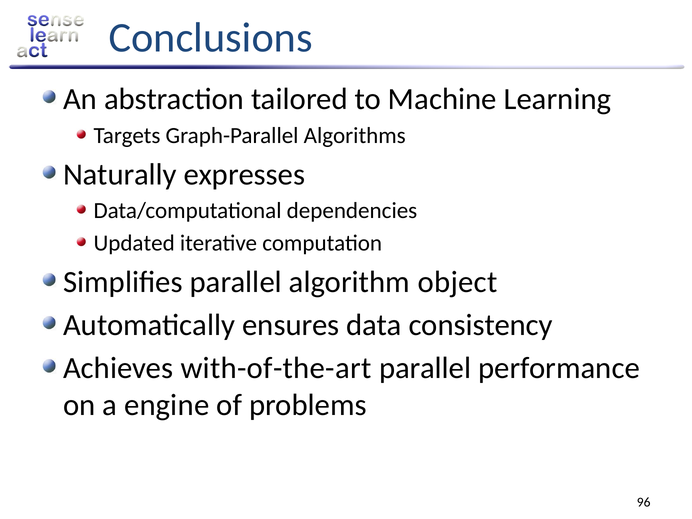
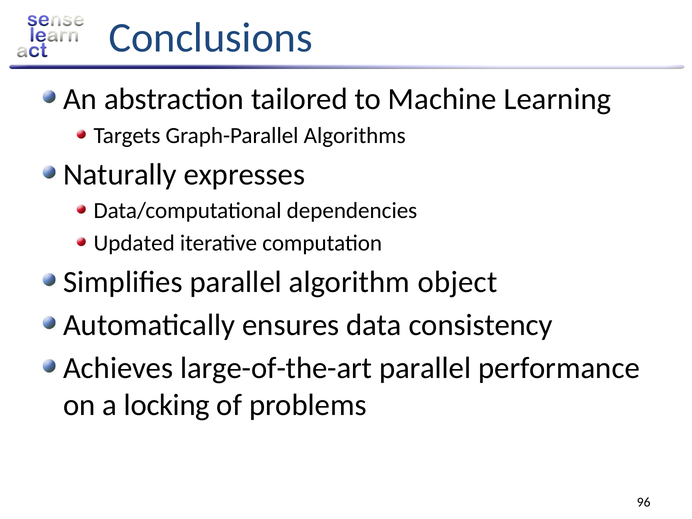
with-of-the-art: with-of-the-art -> large-of-the-art (276, 368)
engine: engine -> locking (167, 405)
